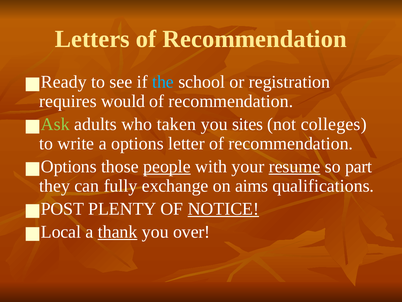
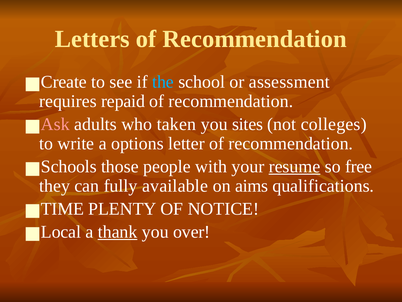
Ready: Ready -> Create (64, 82)
registration: registration -> assessment (289, 82)
would: would -> repaid (123, 101)
Ask colour: light green -> pink (55, 124)
Options: Options -> Schools (69, 166)
people underline: present -> none (167, 166)
part: part -> free (359, 166)
exchange: exchange -> available (175, 186)
POST: POST -> TIME (62, 208)
NOTICE underline: present -> none (223, 208)
